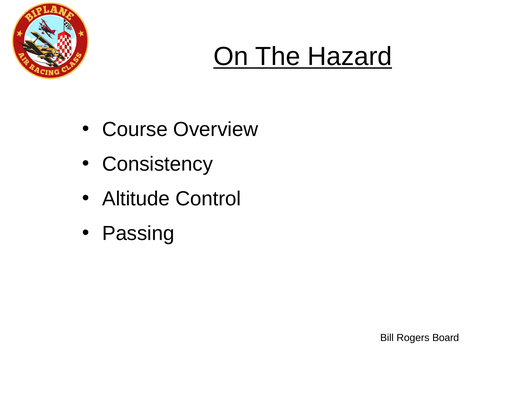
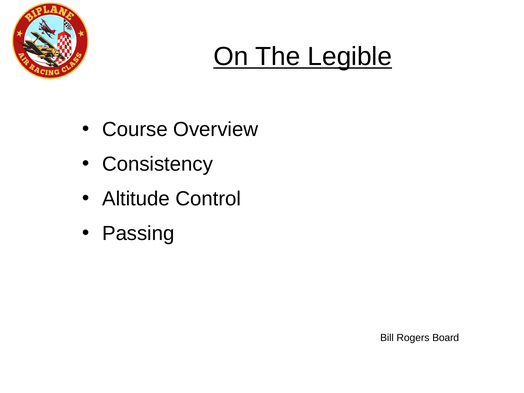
Hazard: Hazard -> Legible (350, 57)
